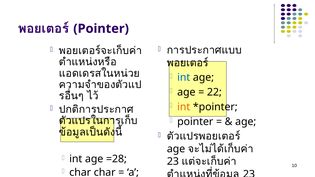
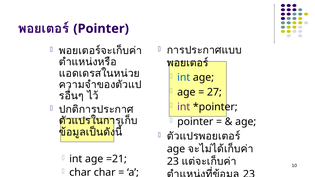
22: 22 -> 27 (214, 92)
int colour: orange -> purple (184, 107)
=28: =28 -> =21 (116, 159)
